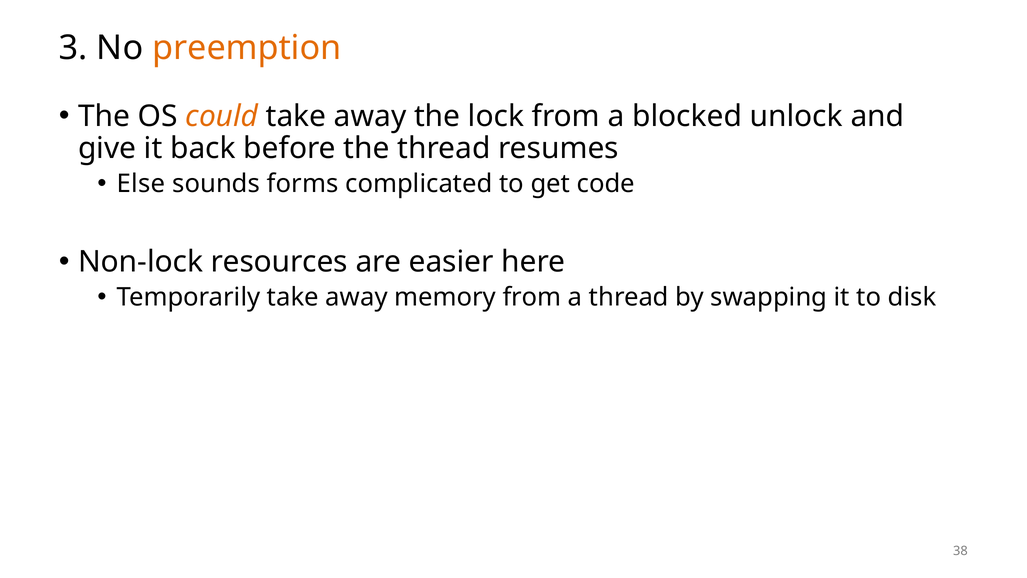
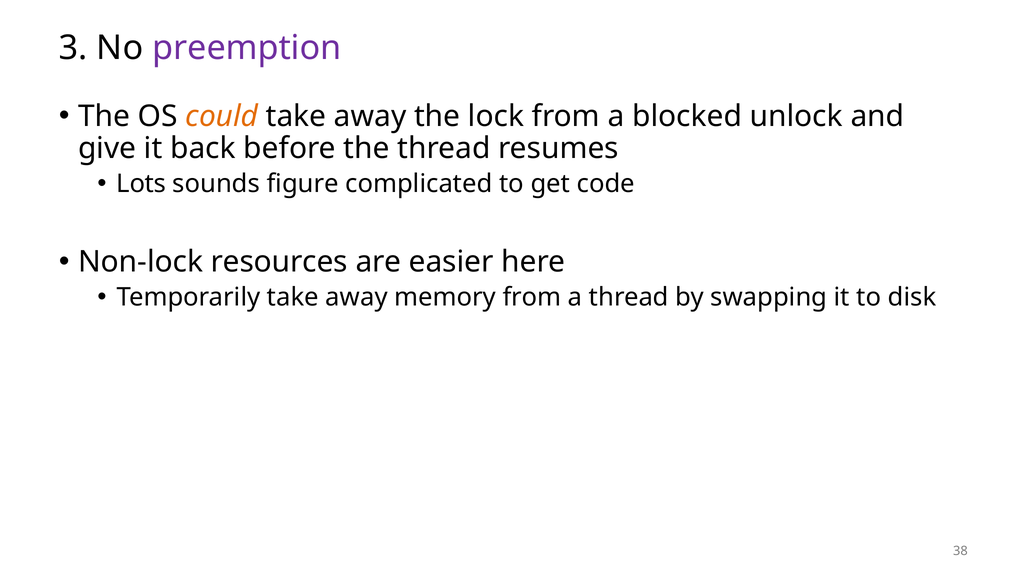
preemption colour: orange -> purple (247, 48)
Else: Else -> Lots (141, 184)
forms: forms -> figure (303, 184)
